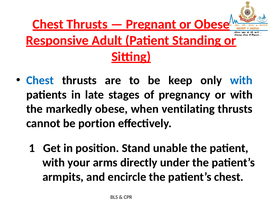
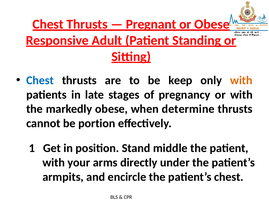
with colour: blue -> orange (241, 80)
ventilating: ventilating -> determine (188, 109)
unable: unable -> middle (170, 148)
